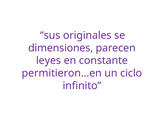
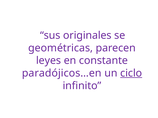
dimensiones: dimensiones -> geométricas (61, 48)
permitieron…en: permitieron…en -> paradójicos…en (62, 73)
ciclo underline: none -> present (131, 73)
